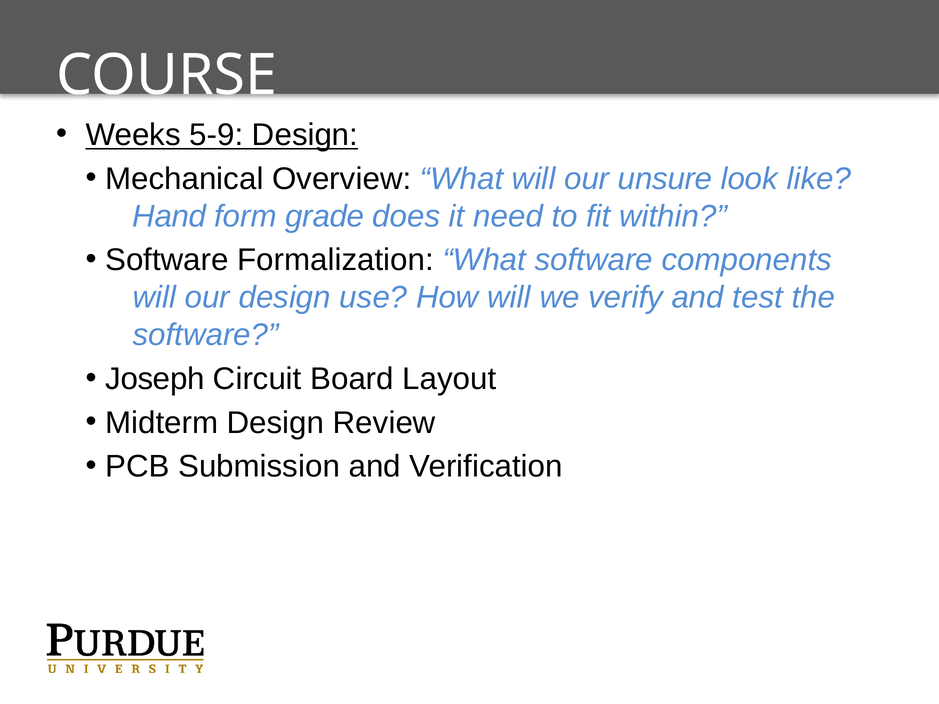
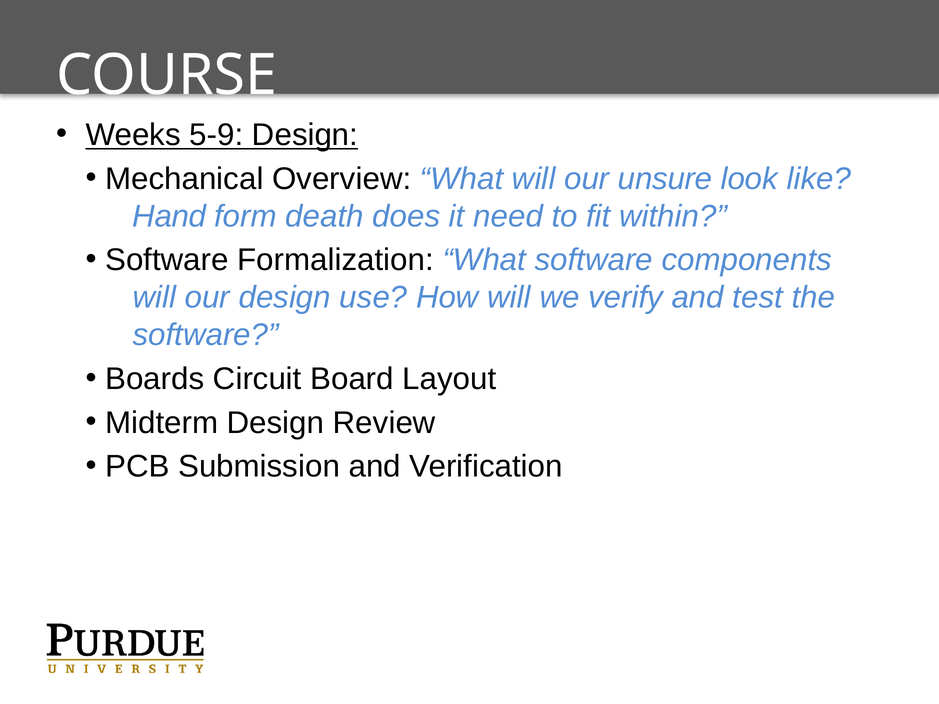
grade: grade -> death (325, 216)
Joseph: Joseph -> Boards (155, 379)
